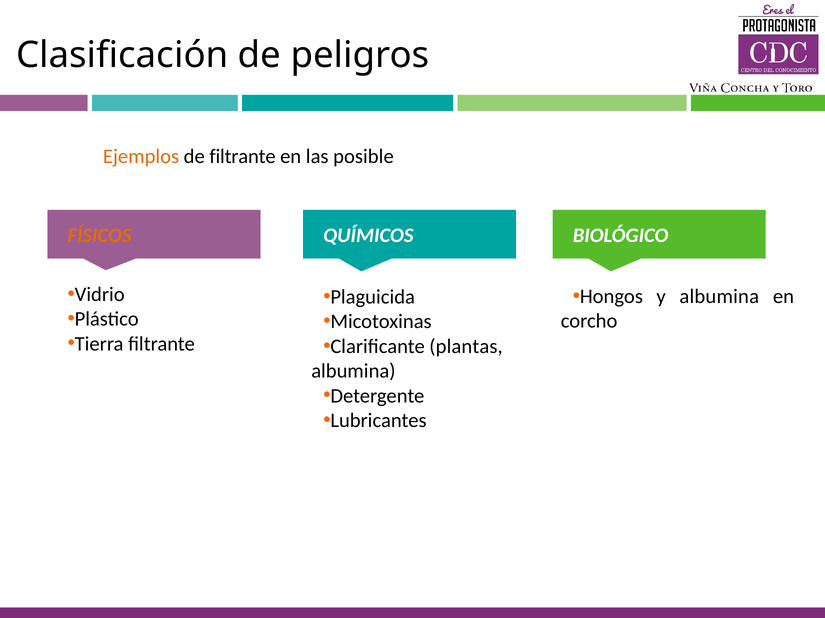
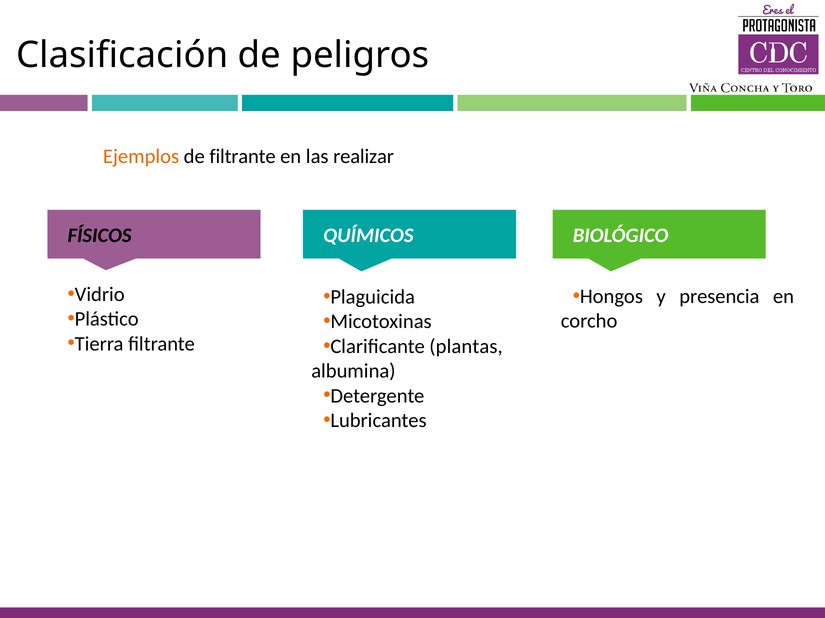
posible: posible -> realizar (364, 157)
FÍSICOS colour: orange -> black (100, 236)
y albumina: albumina -> presencia (719, 297)
